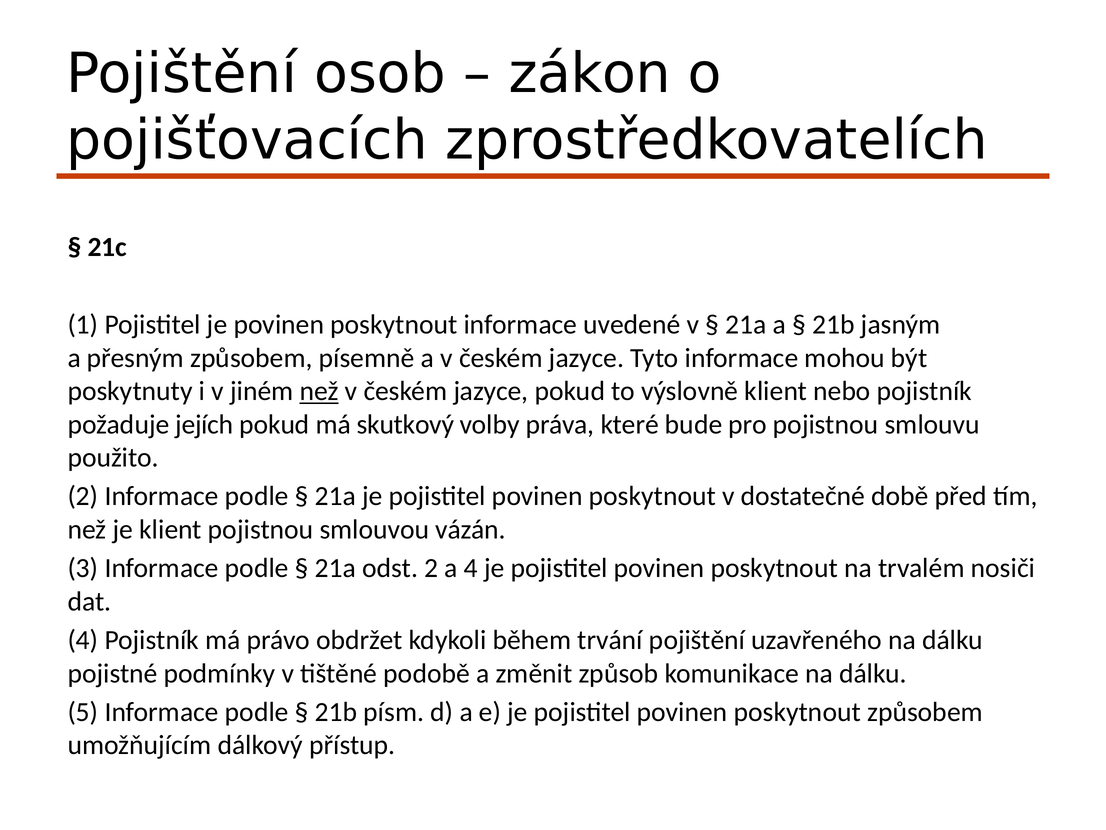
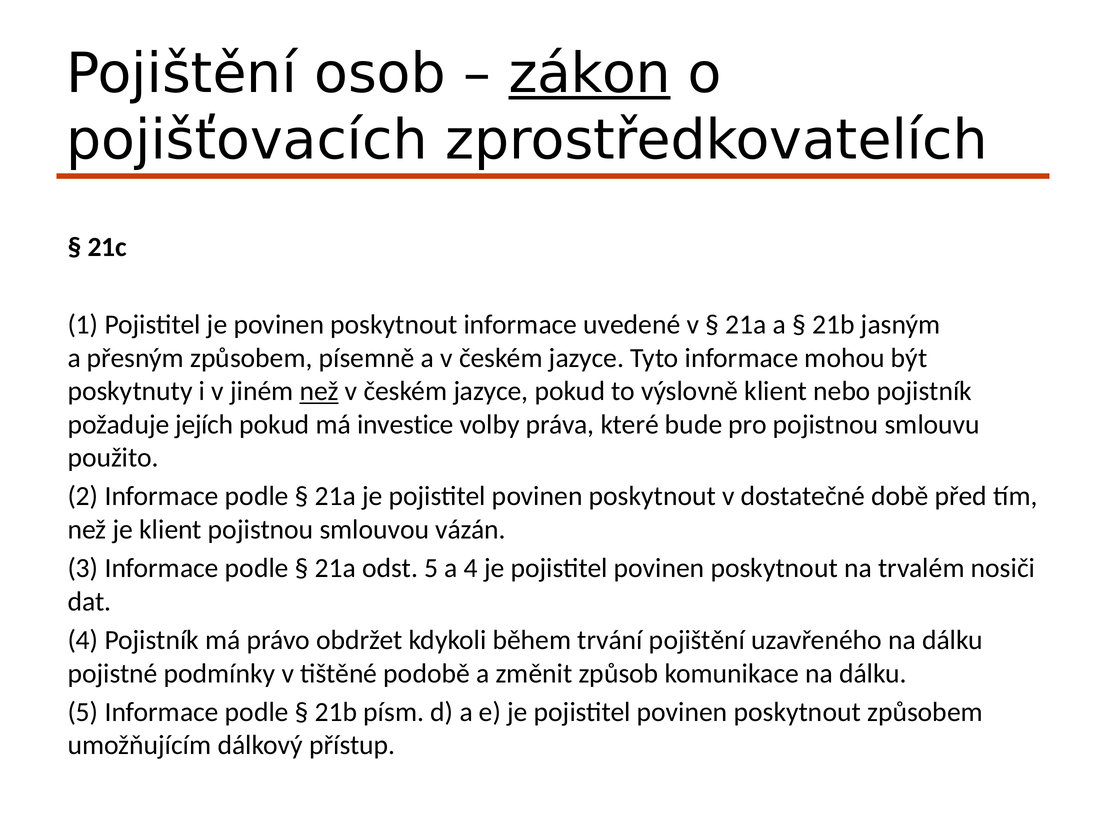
zákon underline: none -> present (590, 74)
skutkový: skutkový -> investice (405, 424)
odst 2: 2 -> 5 (431, 568)
